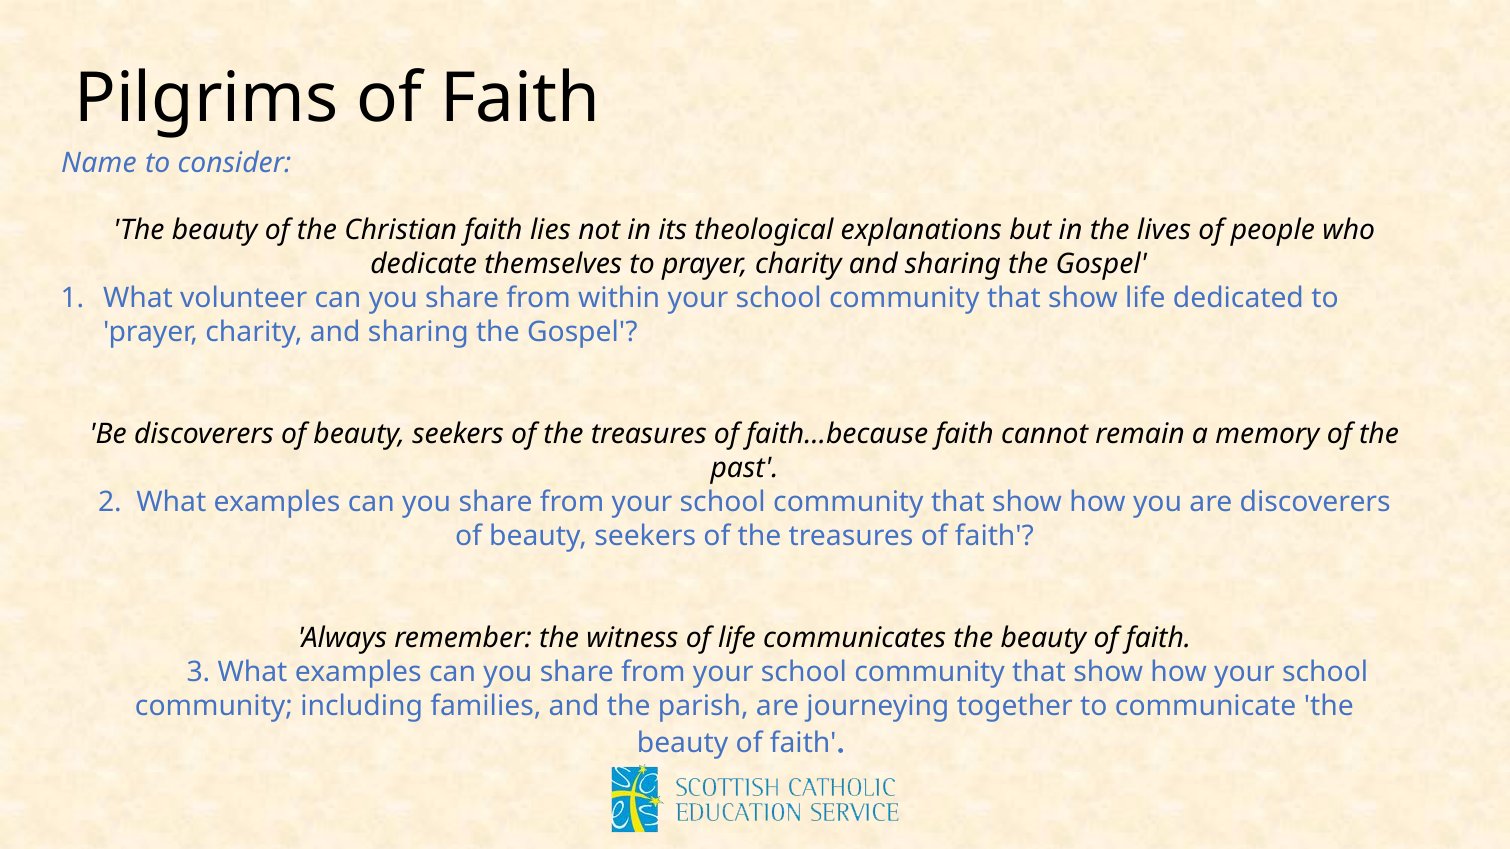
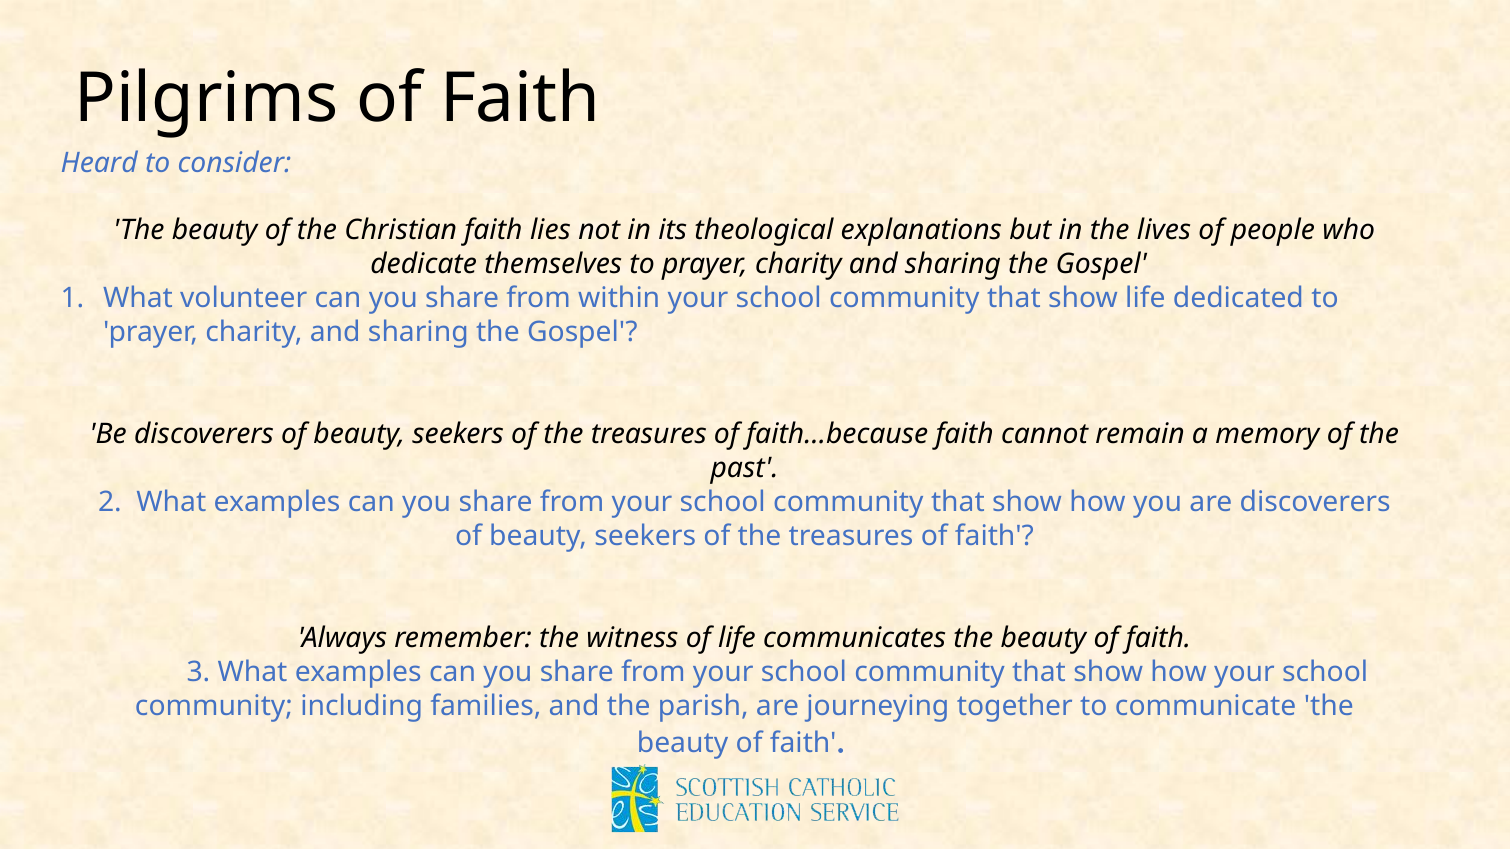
Name: Name -> Heard (99, 163)
